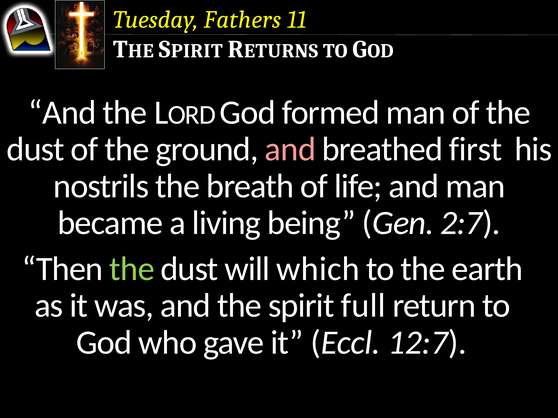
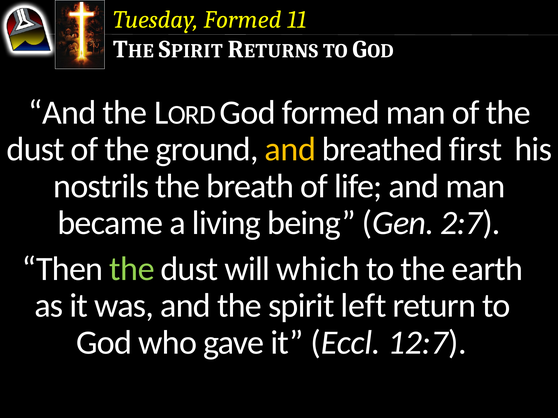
Tuesday Fathers: Fathers -> Formed (243, 20)
and colour: pink -> yellow (290, 150)
full: full -> left (364, 306)
